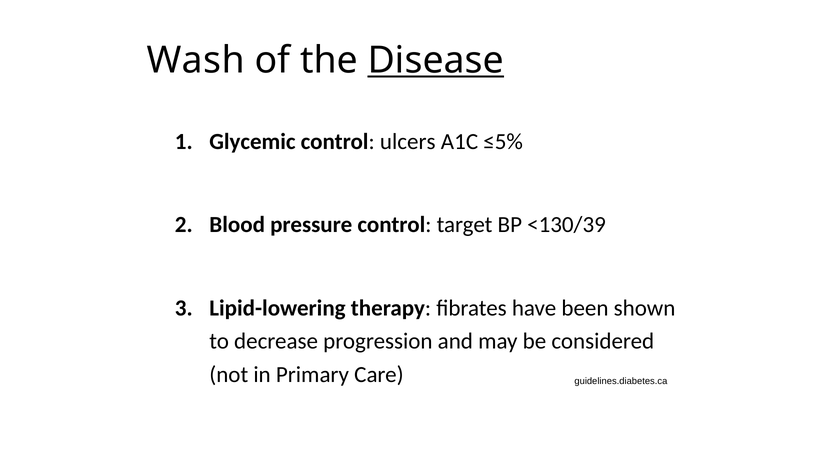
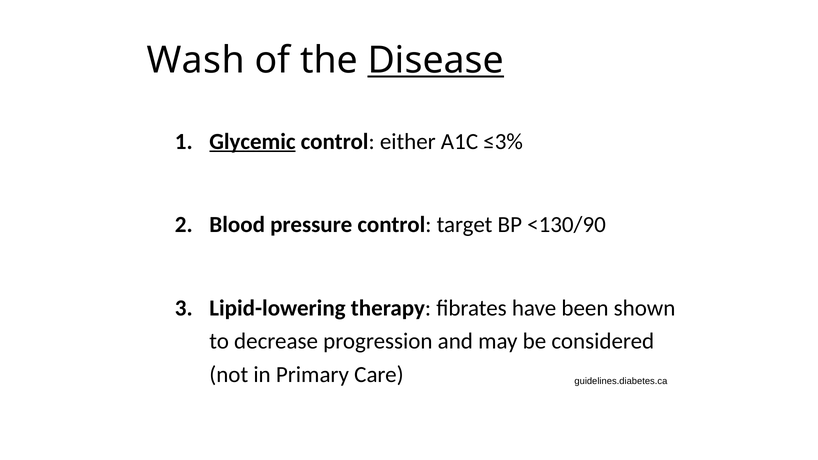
Glycemic underline: none -> present (252, 142)
ulcers: ulcers -> either (408, 142)
≤5%: ≤5% -> ≤3% (503, 142)
<130/39: <130/39 -> <130/90 (567, 225)
